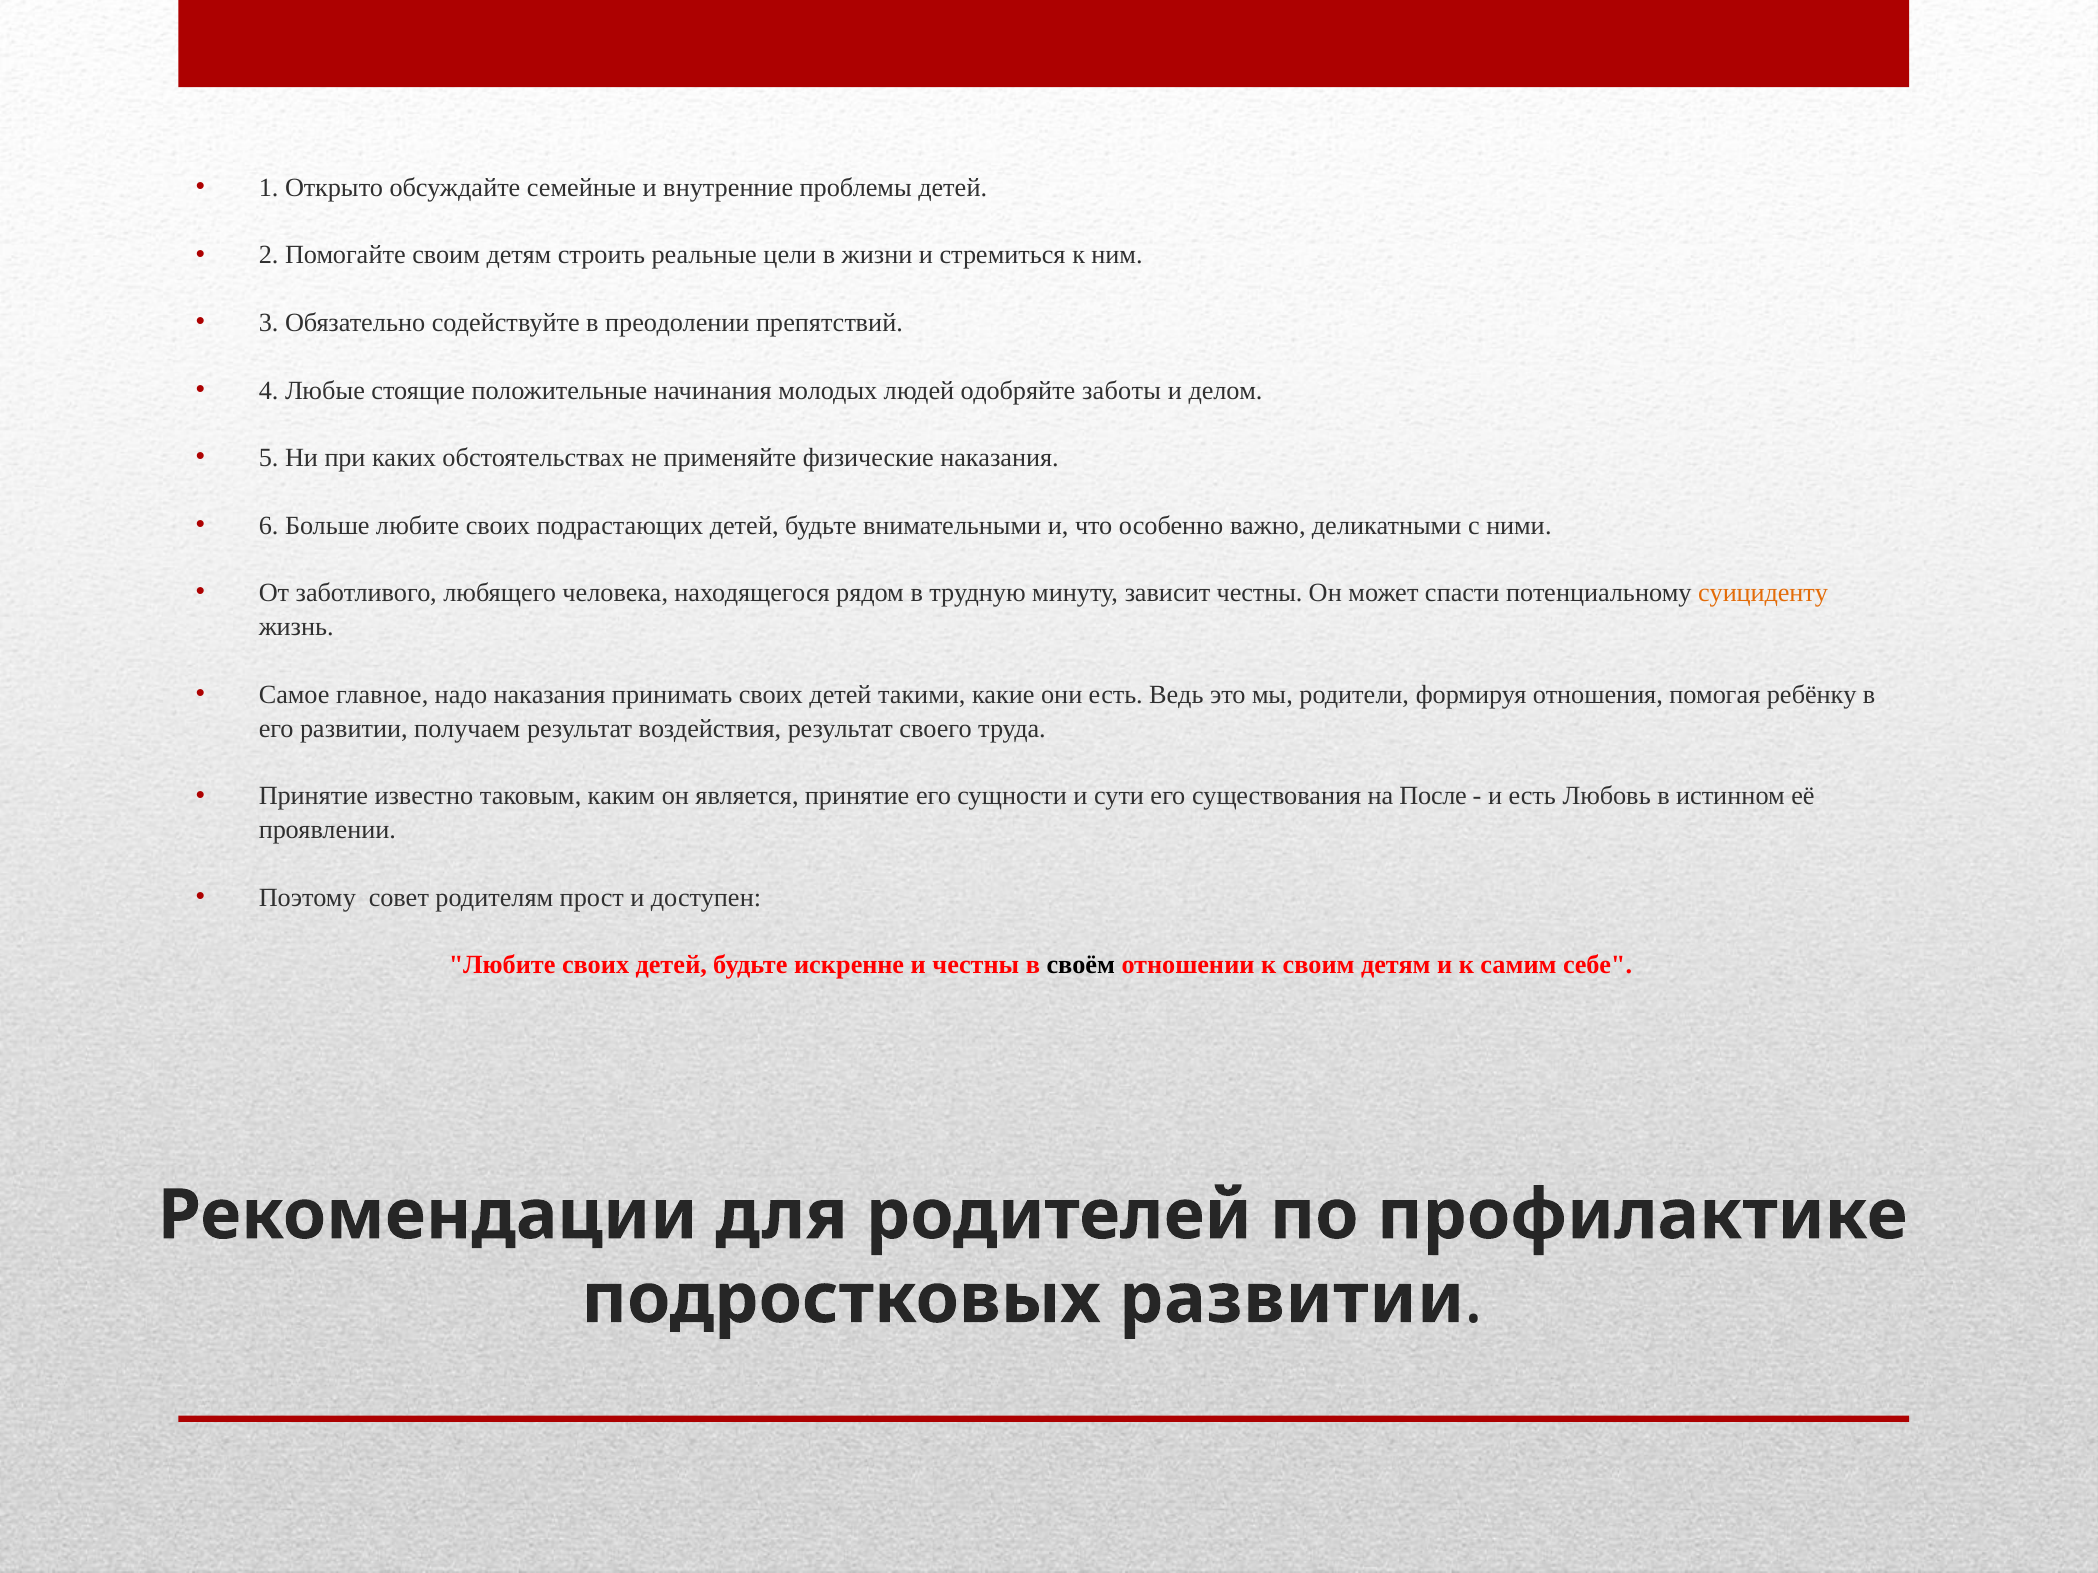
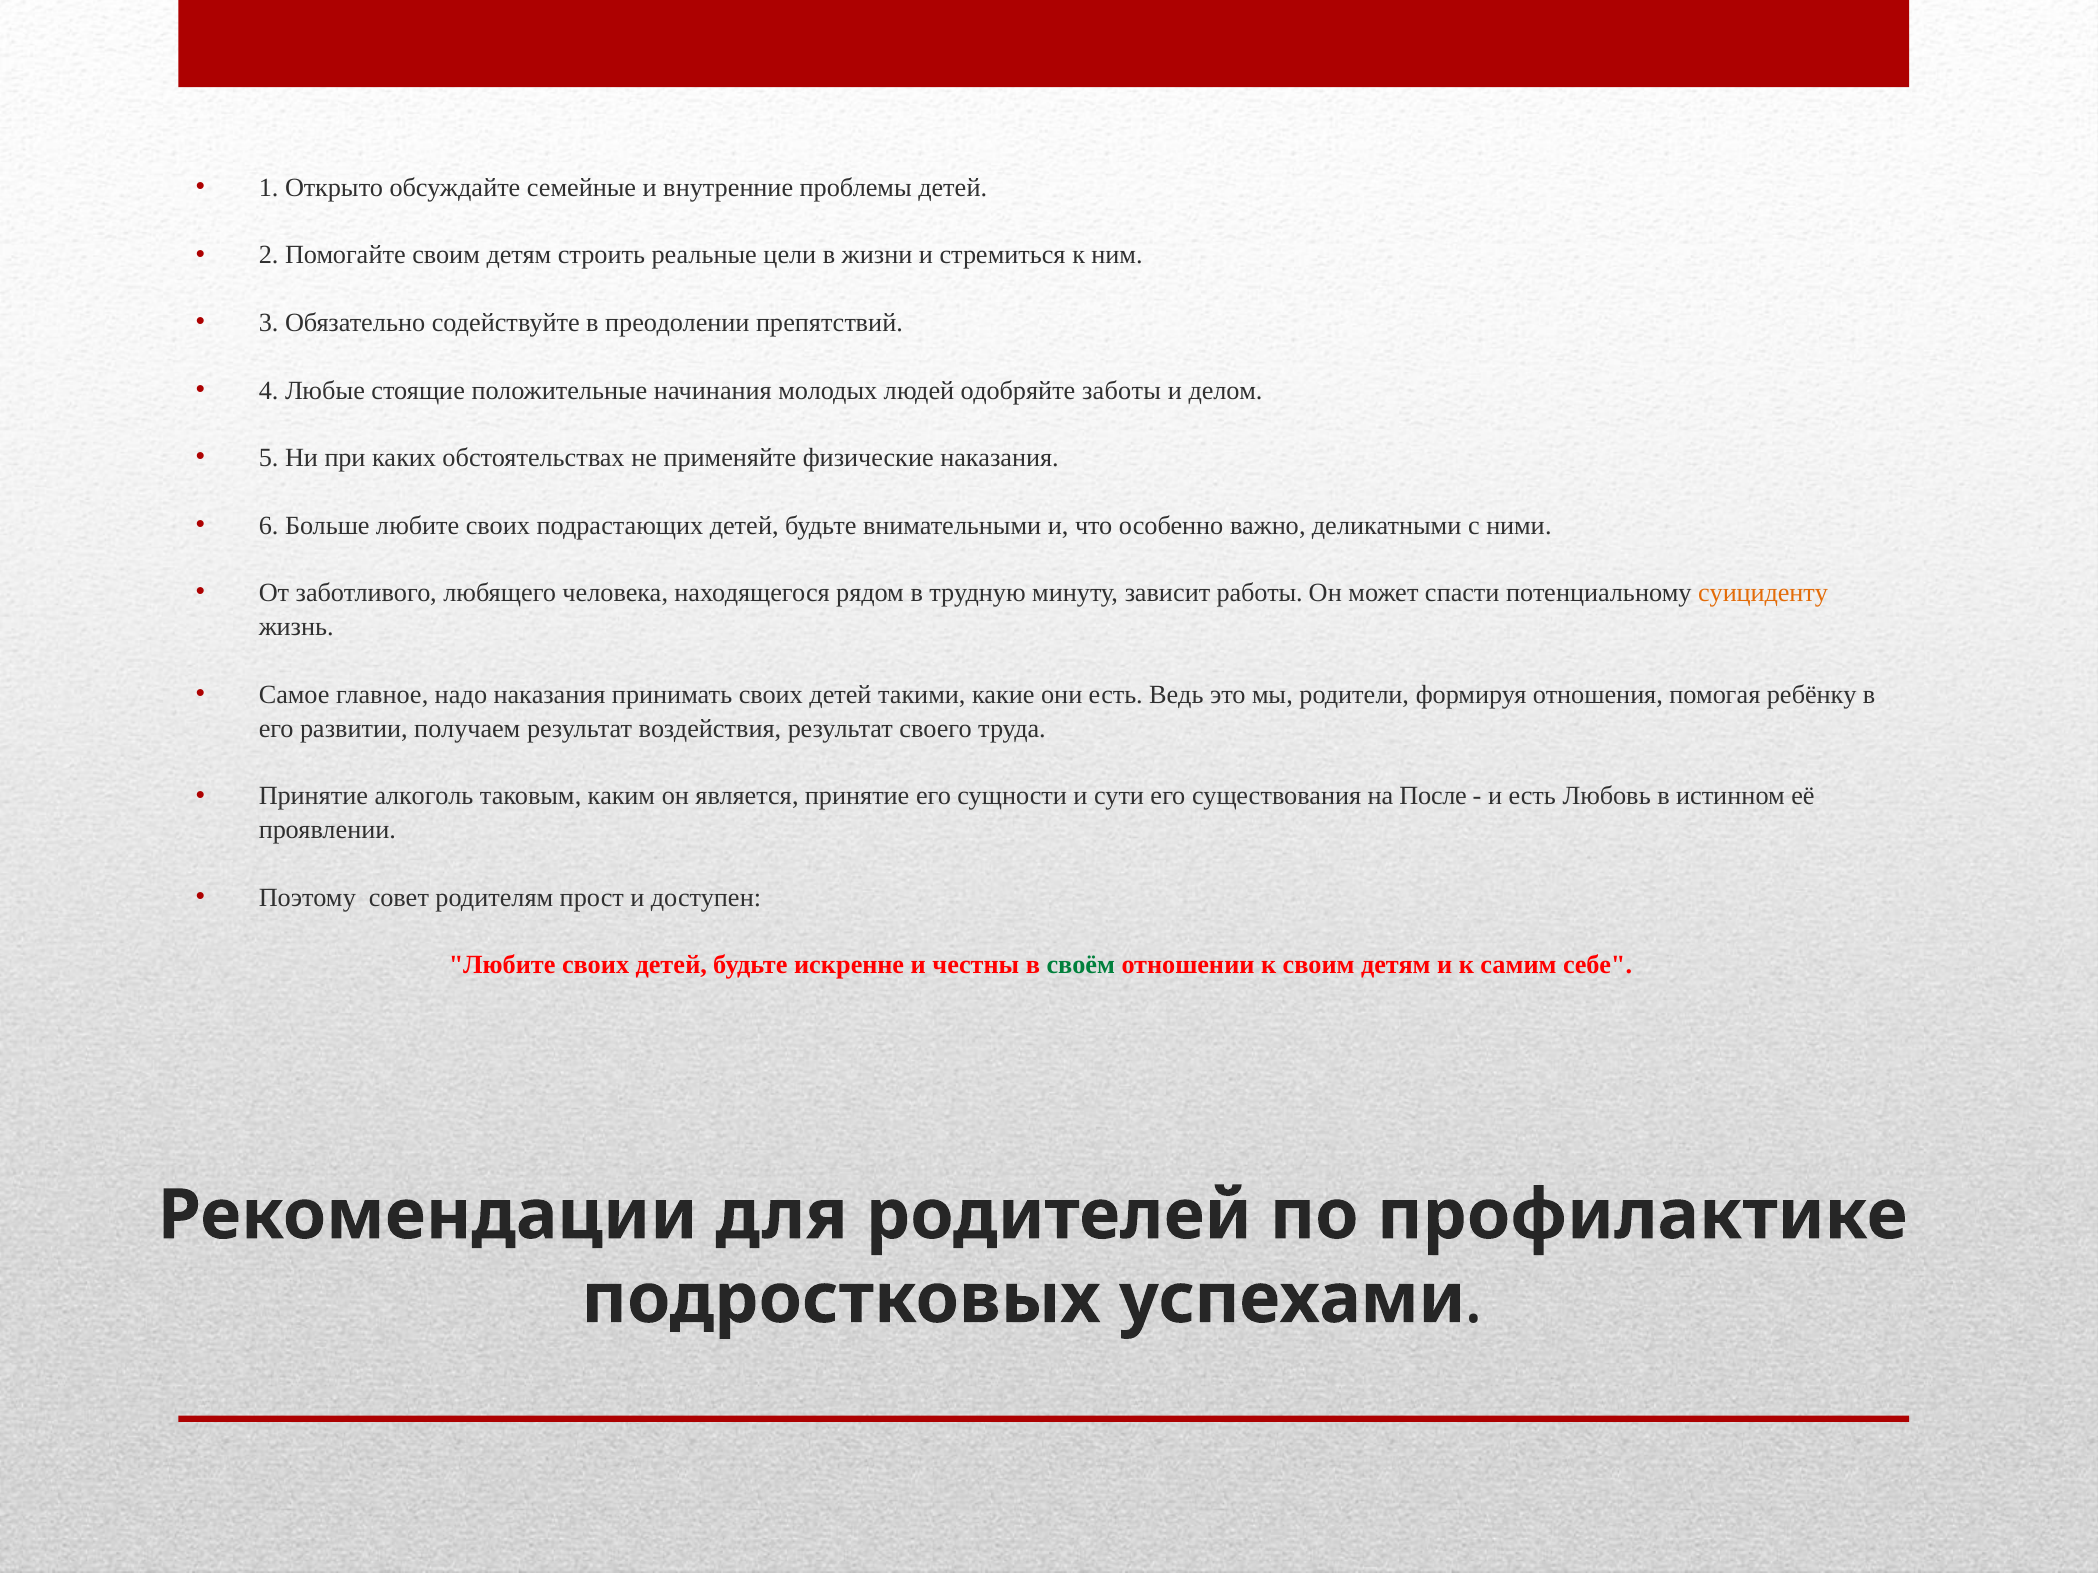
зависит честны: честны -> работы (1260, 593)
известно: известно -> алкоголь (424, 796)
своём colour: black -> green (1081, 966)
подростковых развитии: развитии -> успехами (1292, 1299)
